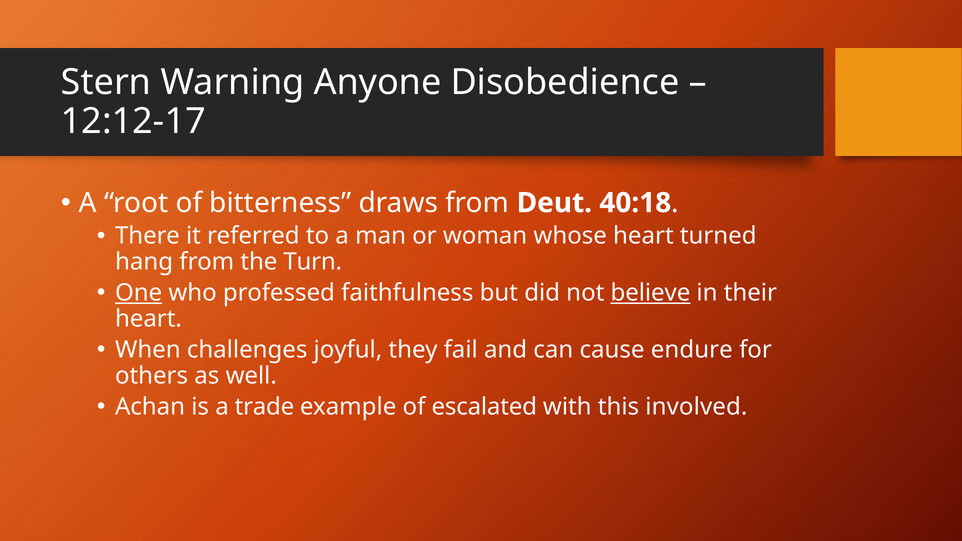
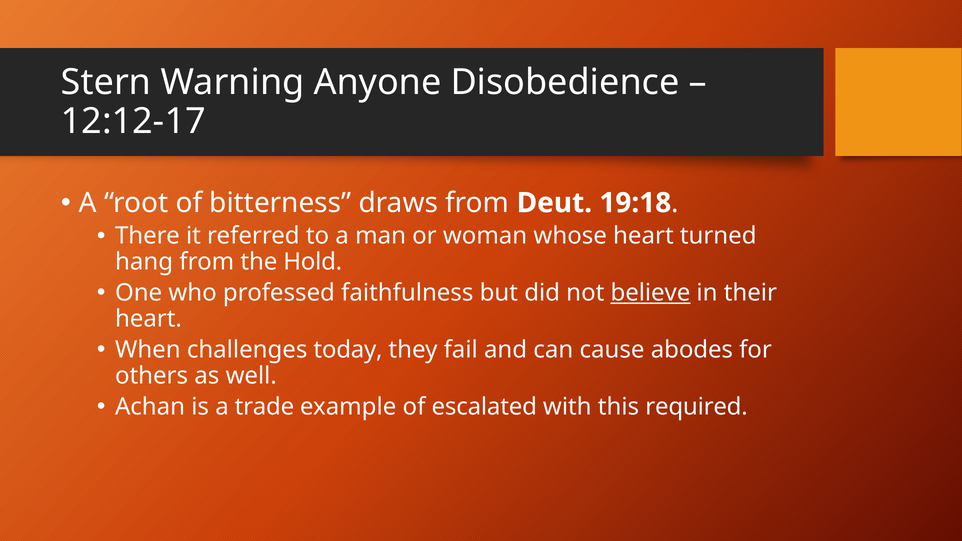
40:18: 40:18 -> 19:18 (635, 203)
Turn: Turn -> Hold (313, 262)
One underline: present -> none (139, 293)
joyful: joyful -> today (348, 350)
endure: endure -> abodes (692, 350)
involved: involved -> required (697, 407)
